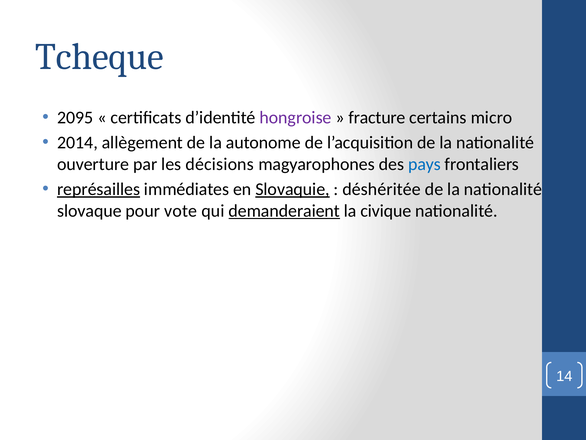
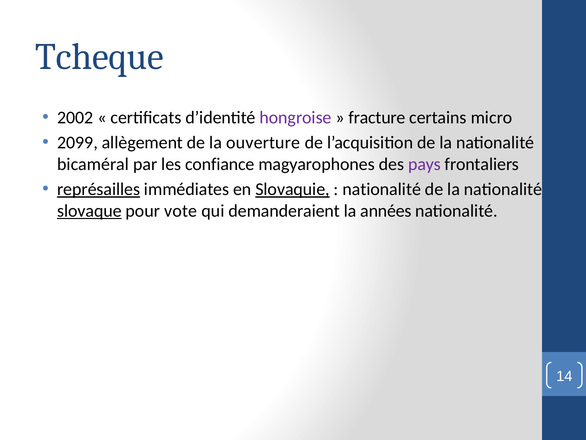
2095: 2095 -> 2002 (75, 117)
2014: 2014 -> 2099 (77, 143)
autonome: autonome -> ouverture (263, 143)
ouverture: ouverture -> bicaméral (93, 164)
décisions: décisions -> confiance (220, 164)
pays colour: blue -> purple (424, 164)
déshéritée: déshéritée -> nationalité (382, 189)
slovaque underline: none -> present (89, 211)
demanderaient underline: present -> none (284, 211)
civique: civique -> années (386, 211)
